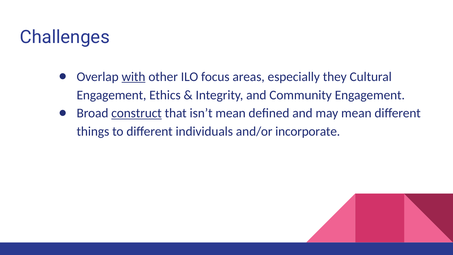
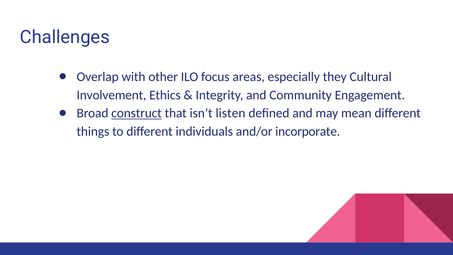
with underline: present -> none (134, 77)
Engagement: Engagement -> Involvement (111, 95)
isn’t mean: mean -> listen (230, 113)
